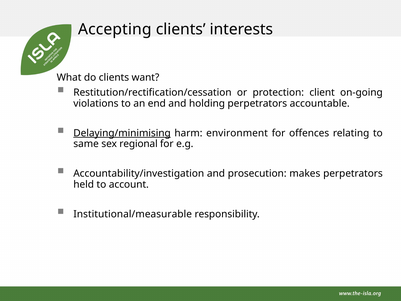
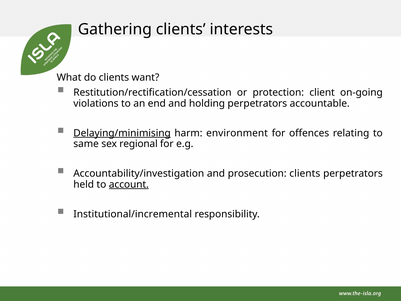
Accepting: Accepting -> Gathering (115, 29)
prosecution makes: makes -> clients (305, 173)
account underline: none -> present (129, 184)
Institutional/measurable: Institutional/measurable -> Institutional/incremental (133, 214)
